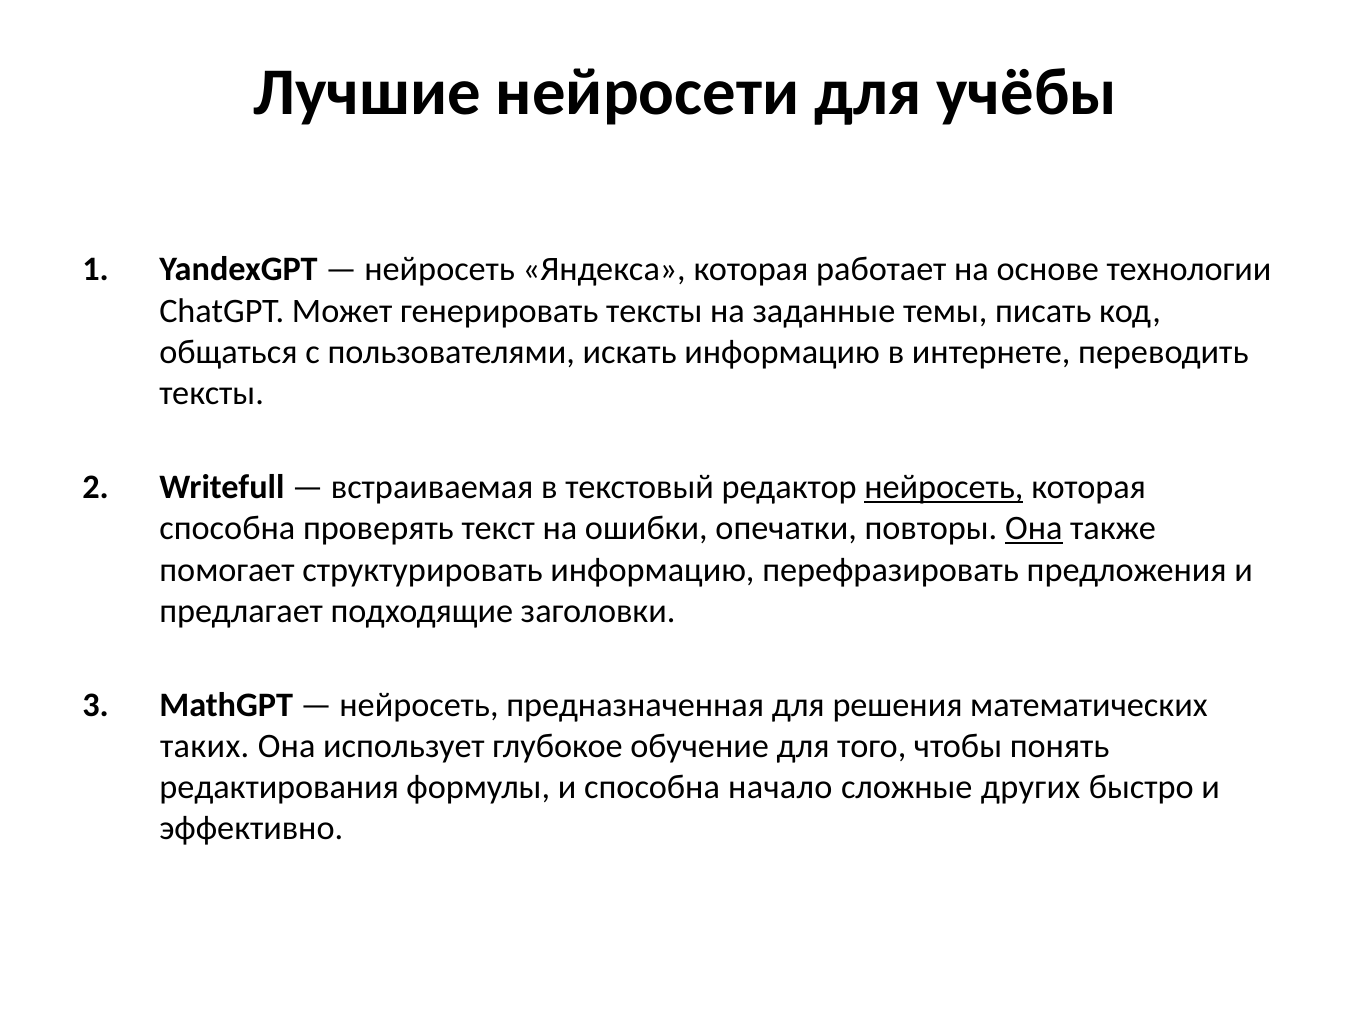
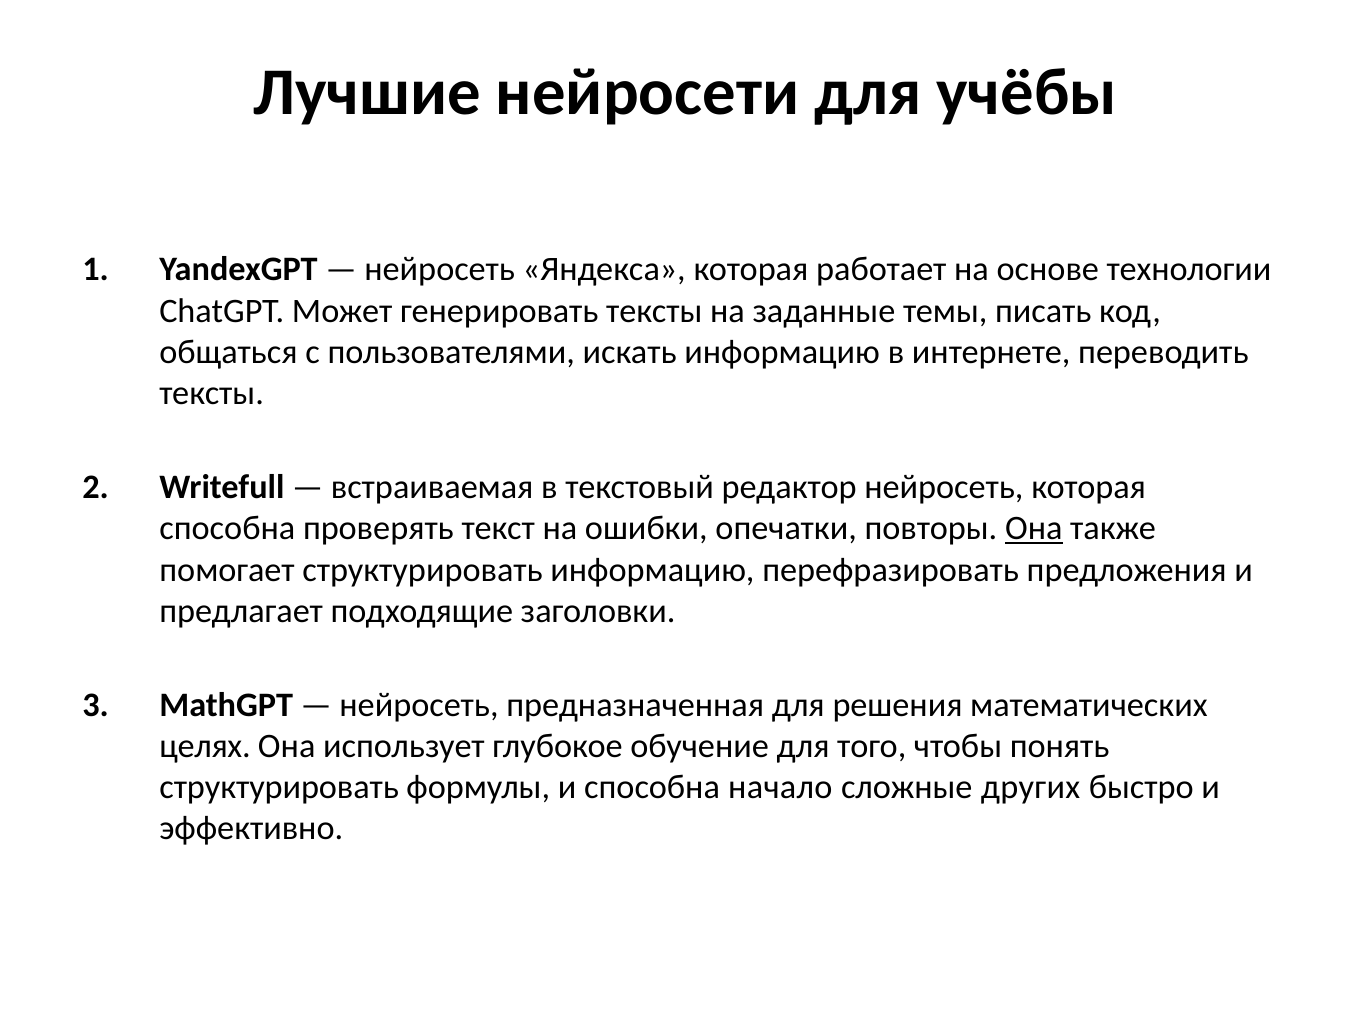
нейросеть underline: present -> none (944, 488)
таких: таких -> целях (205, 747)
редактирования: редактирования -> структурировать (279, 788)
